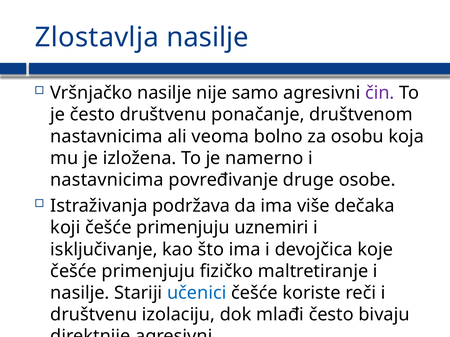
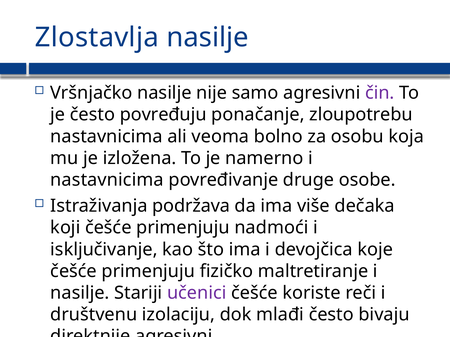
često društvenu: društvenu -> povređuju (163, 115)
društvenom: društvenom -> zloupotrebu (361, 115)
uznemiri: uznemiri -> nadmoći (271, 228)
učenici colour: blue -> purple (197, 293)
